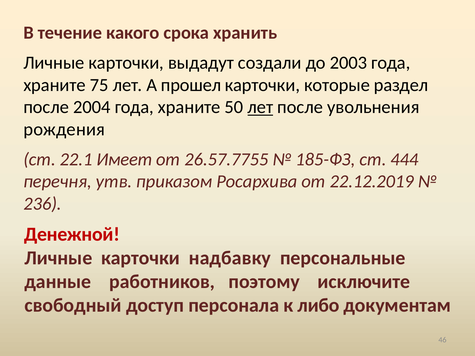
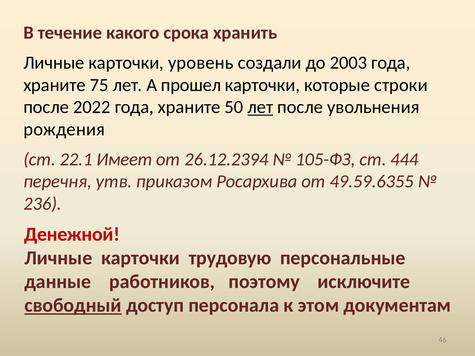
выдадут: выдадут -> уровень (201, 63)
раздел: раздел -> строки (401, 85)
2004: 2004 -> 2022 (92, 107)
26.57.7755: 26.57.7755 -> 26.12.2394 (226, 160)
185-ФЗ: 185-ФЗ -> 105-ФЗ (325, 160)
22.12.2019: 22.12.2019 -> 49.59.6355 (372, 182)
надбавку: надбавку -> трудовую (230, 258)
свободный underline: none -> present (73, 306)
либо: либо -> этом (318, 306)
